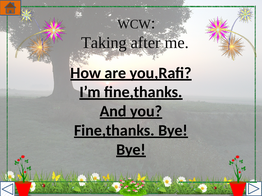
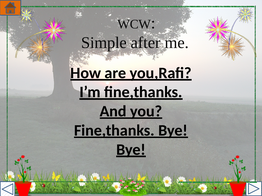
Taking: Taking -> Simple (104, 43)
